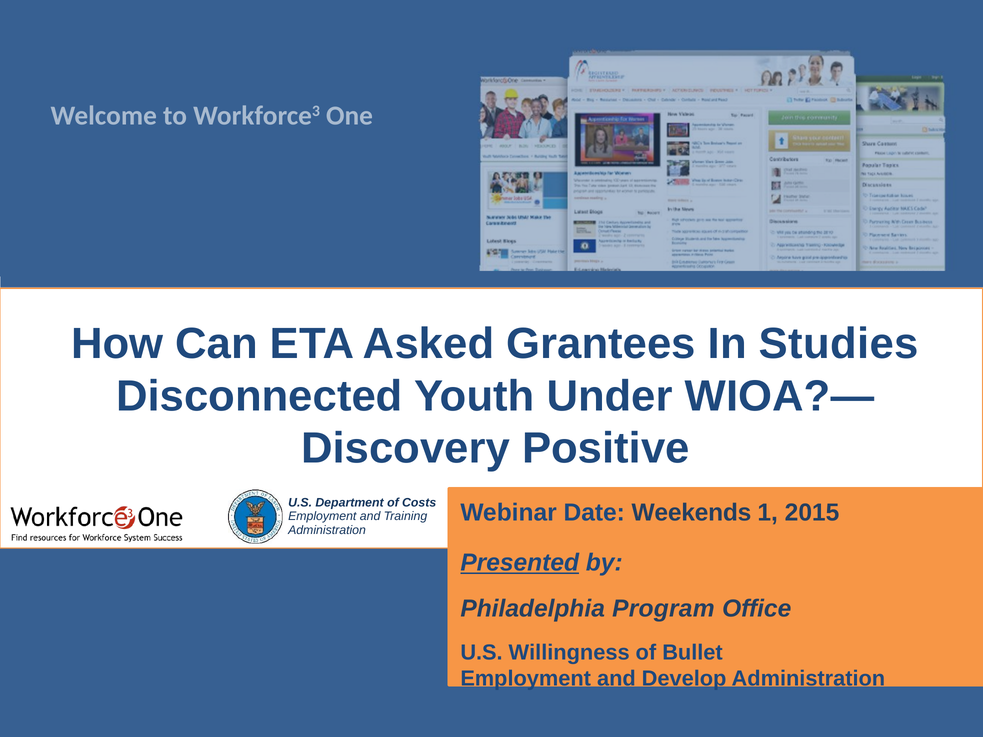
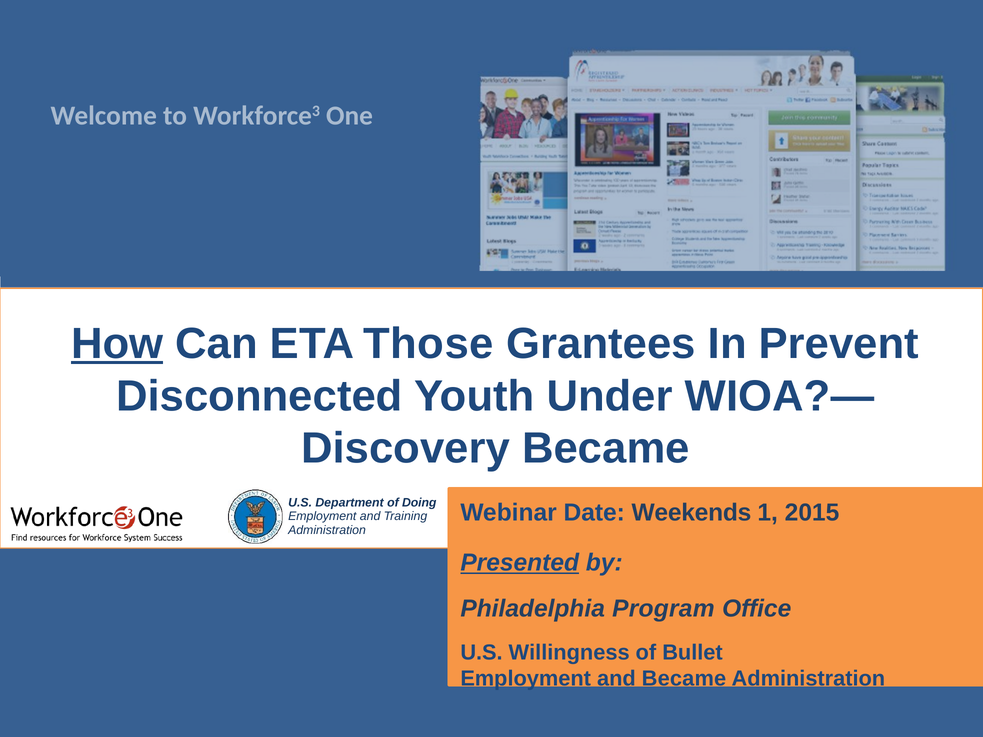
How underline: none -> present (117, 344)
Asked: Asked -> Those (428, 344)
Studies: Studies -> Prevent (839, 344)
Positive: Positive -> Became (606, 449)
Costs: Costs -> Doing (419, 503)
and Develop: Develop -> Became (684, 679)
